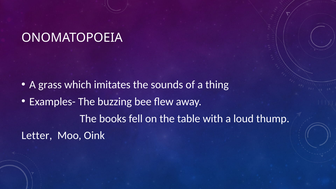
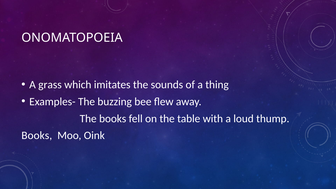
Letter: Letter -> Books (37, 136)
